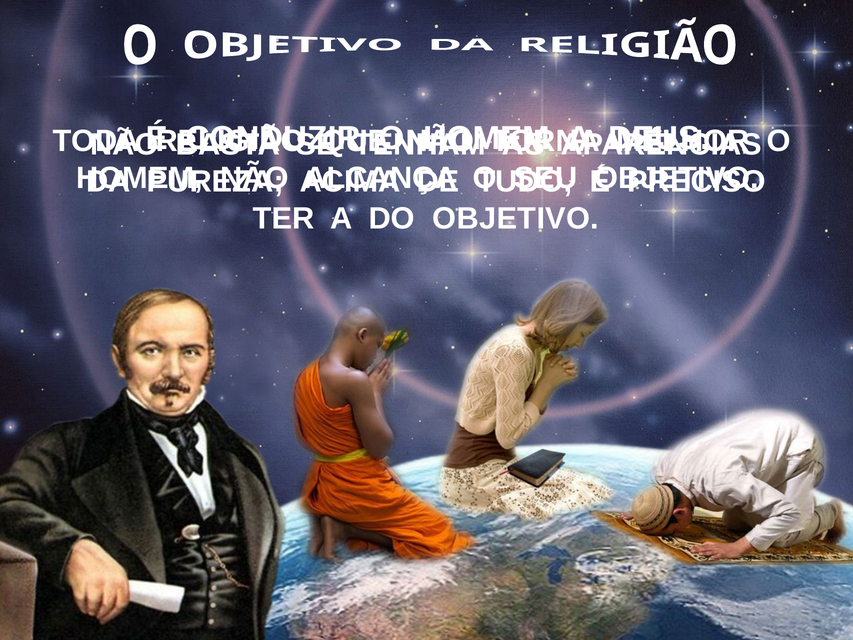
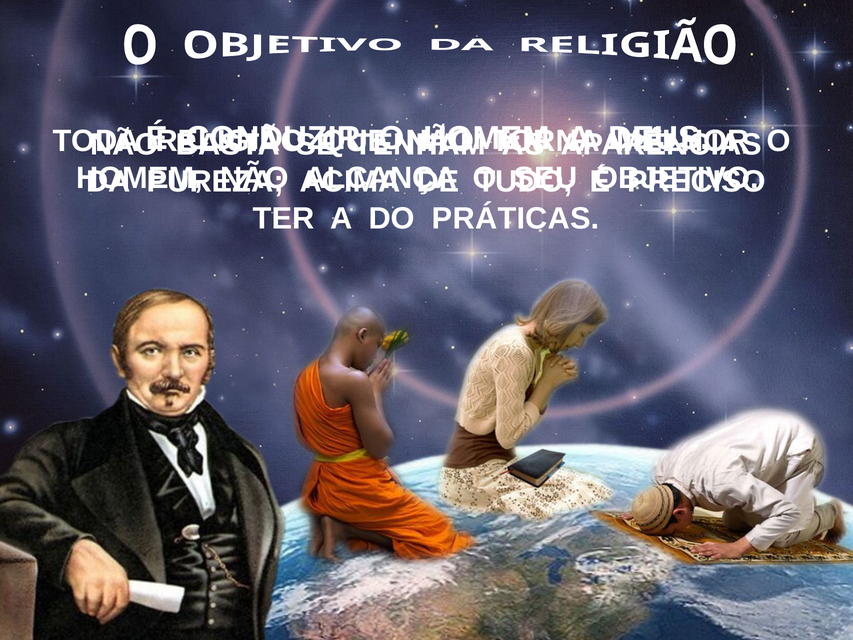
DO OBJETIVO: OBJETIVO -> PRÁTICAS (516, 218)
